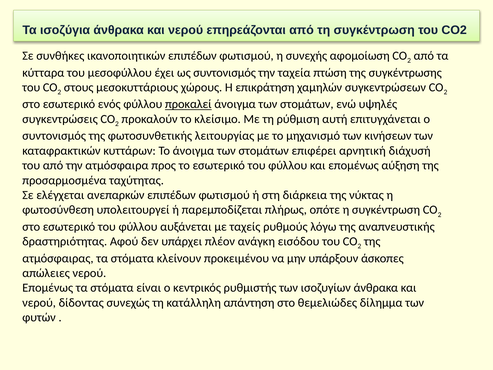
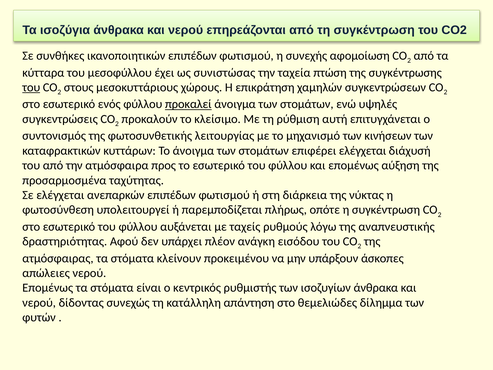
ως συντονισμός: συντονισμός -> συνιστώσας (224, 73)
του underline: none -> present (31, 87)
επιφέρει αρνητική: αρνητική -> ελέγχεται (363, 151)
